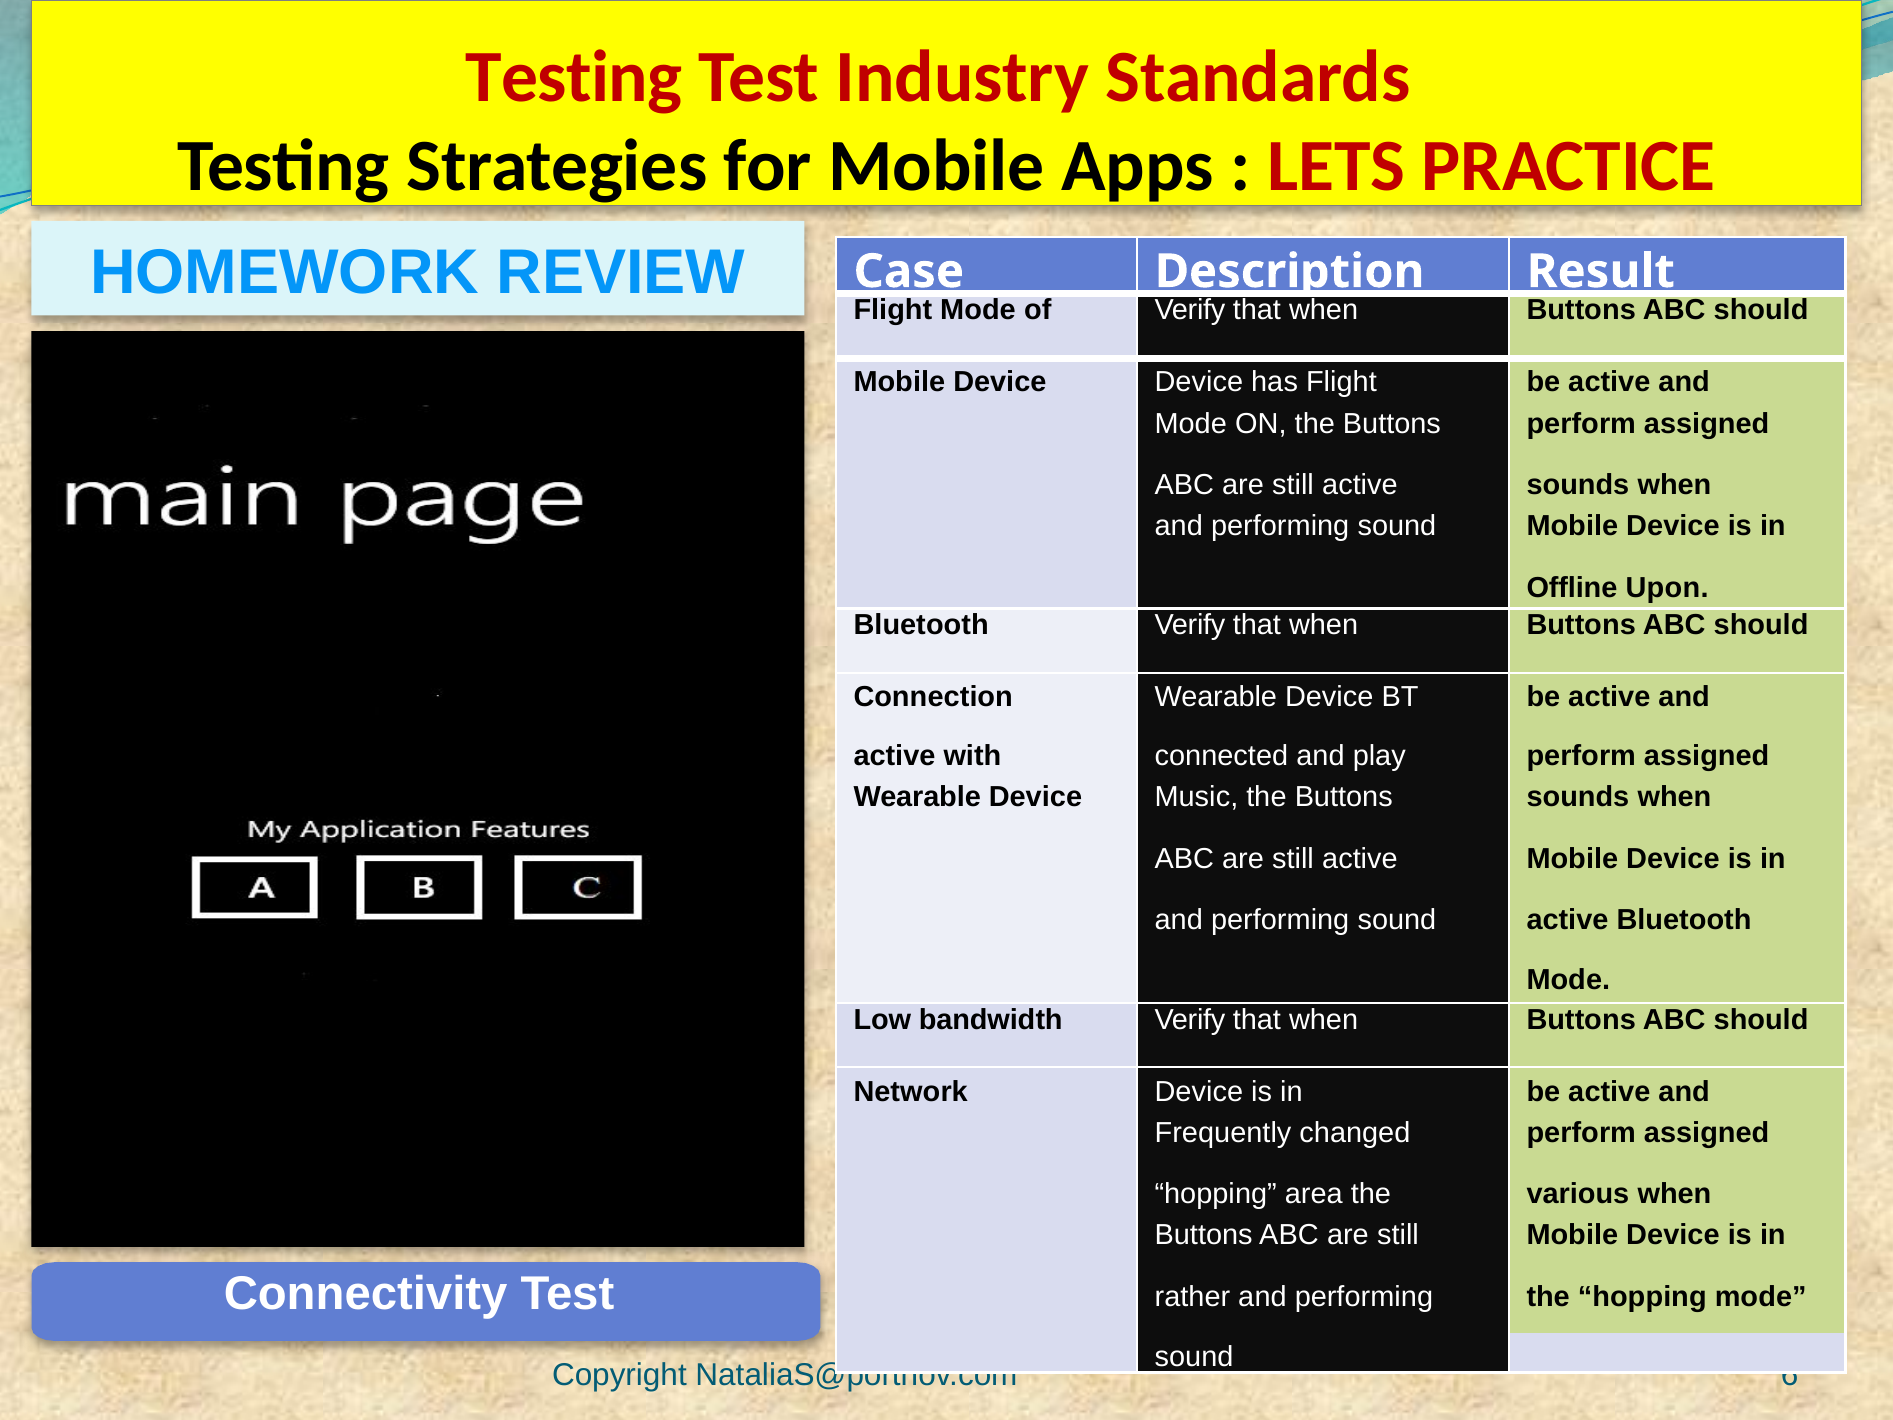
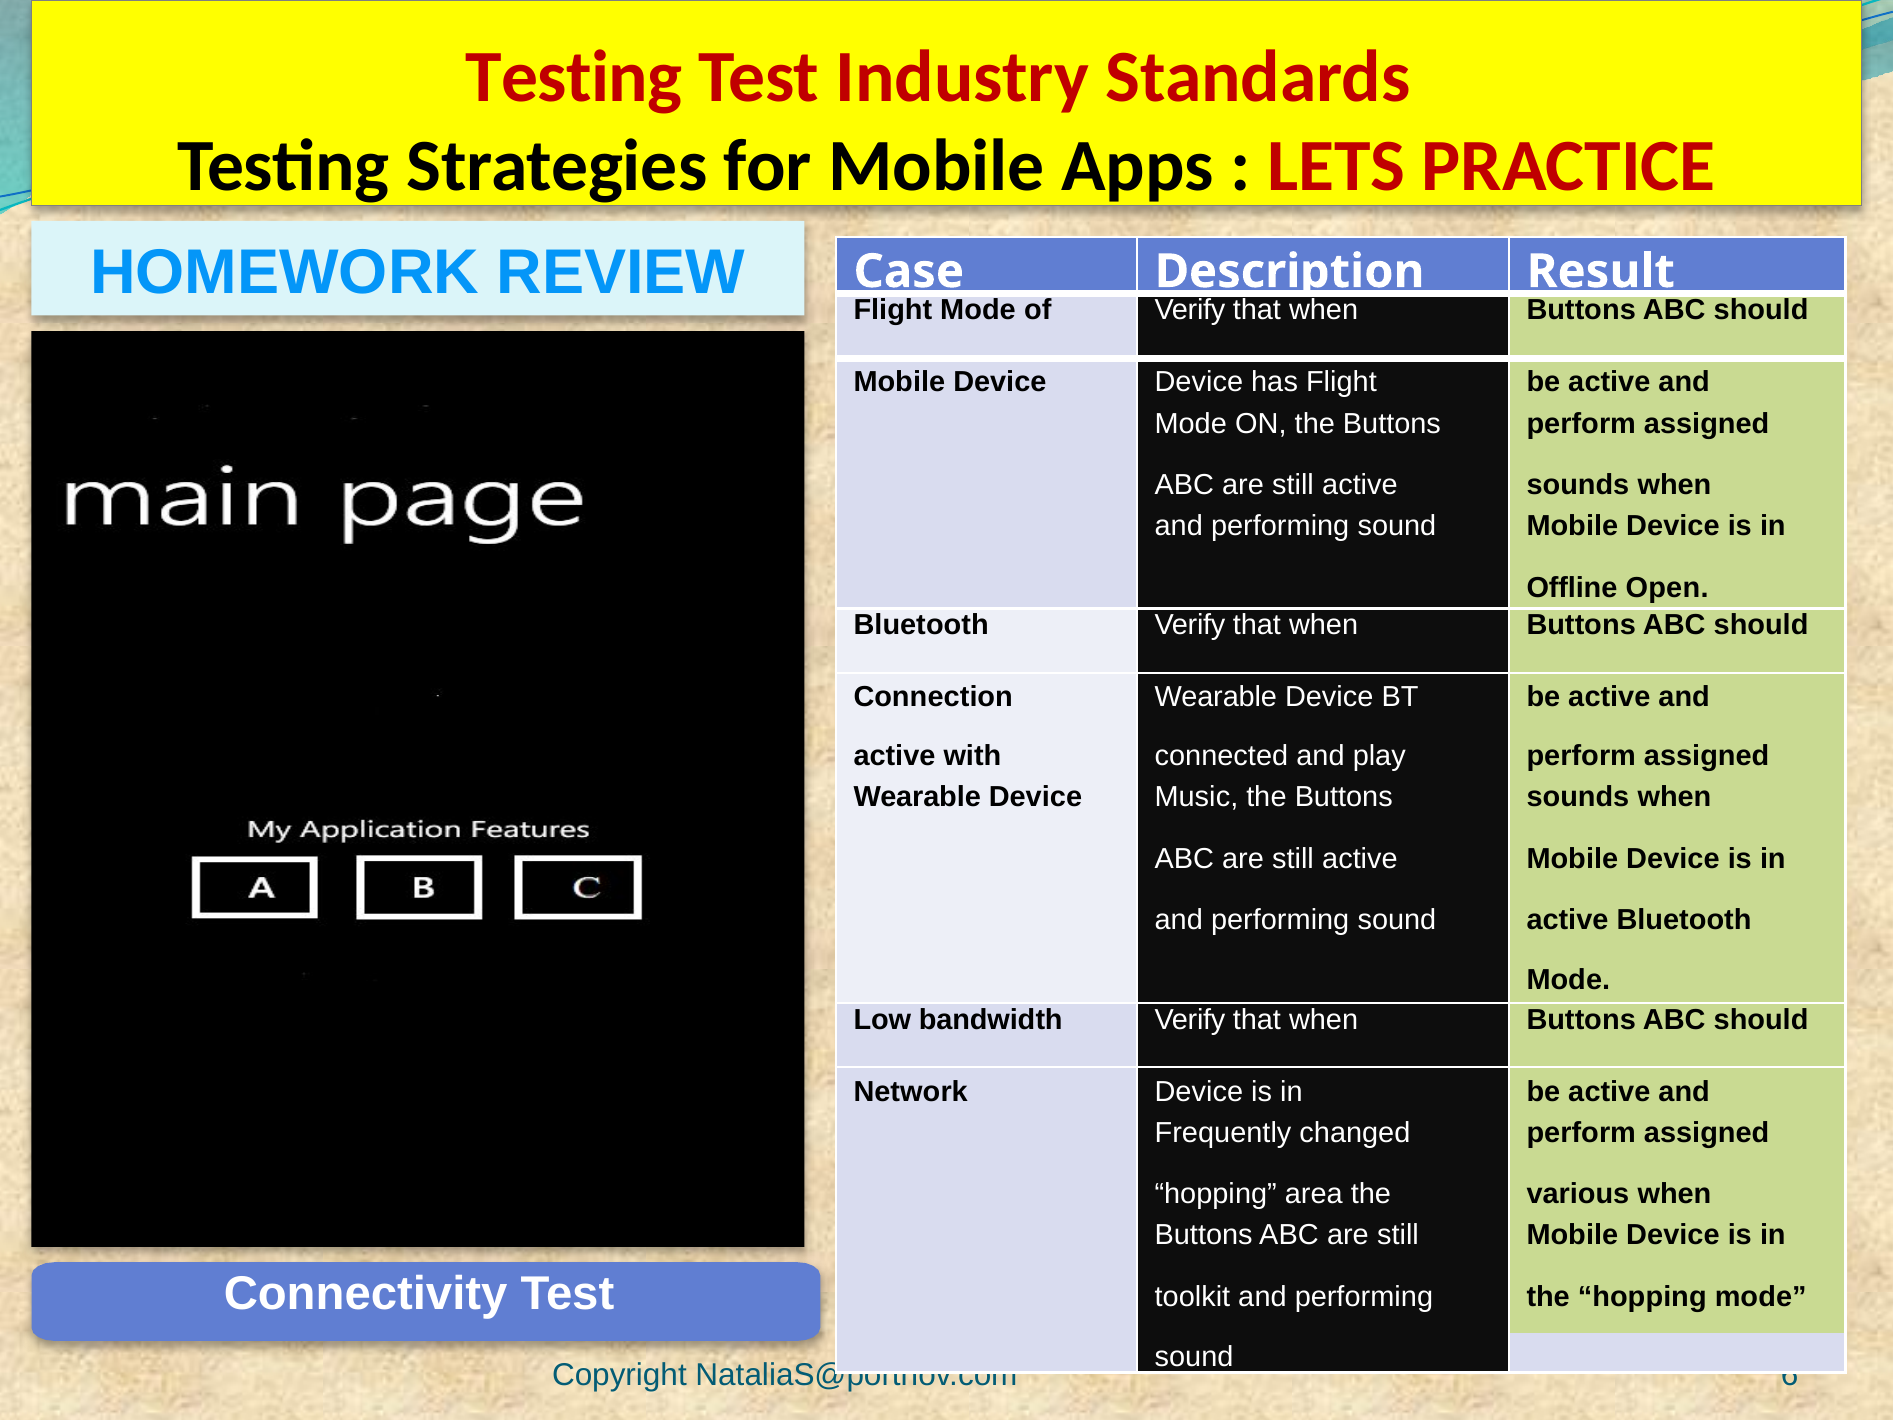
Upon: Upon -> Open (1667, 587)
rather: rather -> toolkit (1192, 1297)
